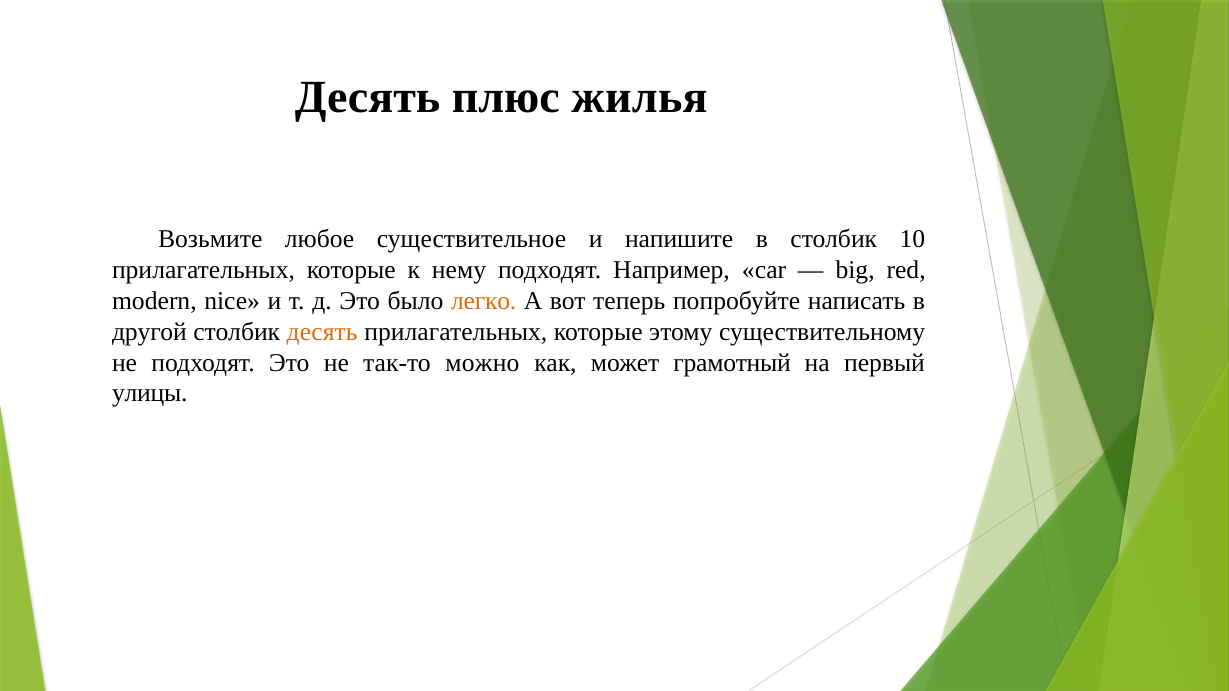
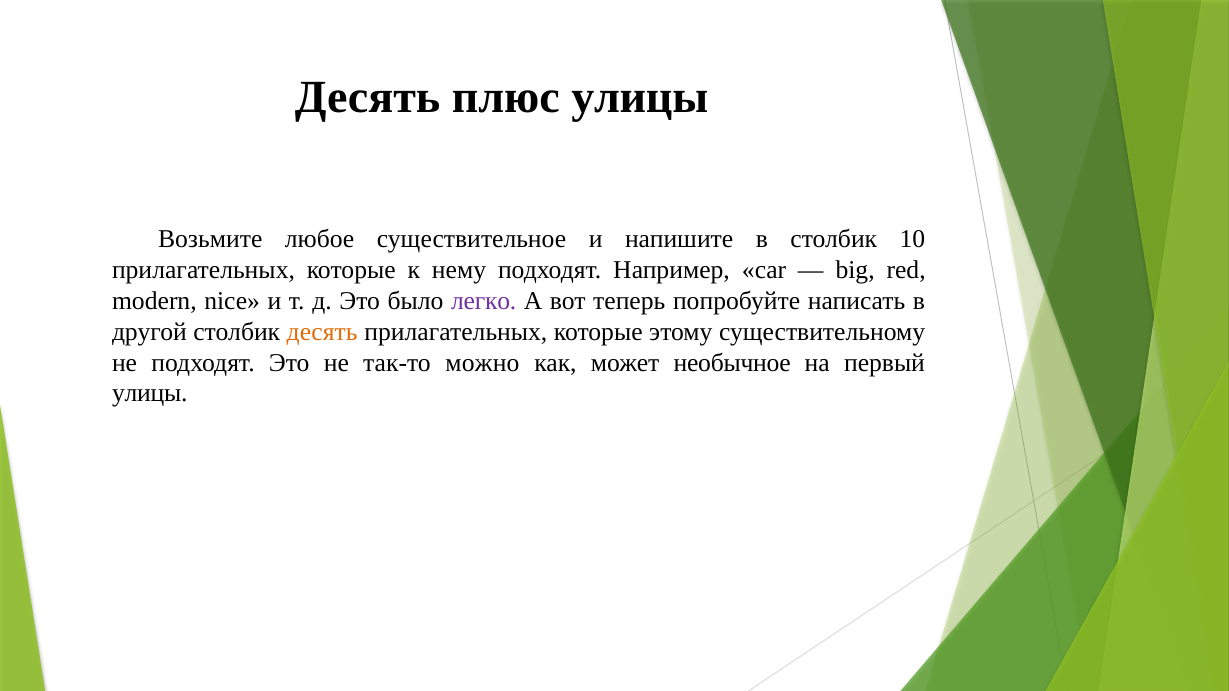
плюс жилья: жилья -> улицы (640, 97)
легко colour: orange -> purple (484, 301)
грамотный: грамотный -> необычное (732, 363)
